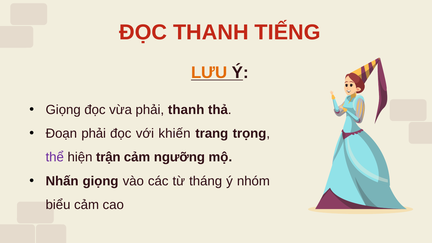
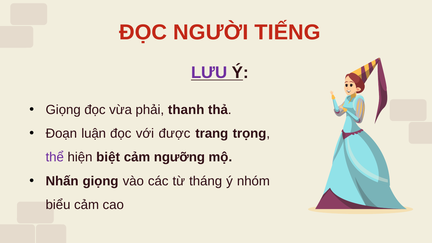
ĐỌC THANH: THANH -> NGƯỜI (211, 32)
LƯU colour: orange -> purple (209, 73)
Đoạn phải: phải -> luận (94, 134)
khiến: khiến -> được (175, 134)
trận: trận -> biệt (108, 157)
